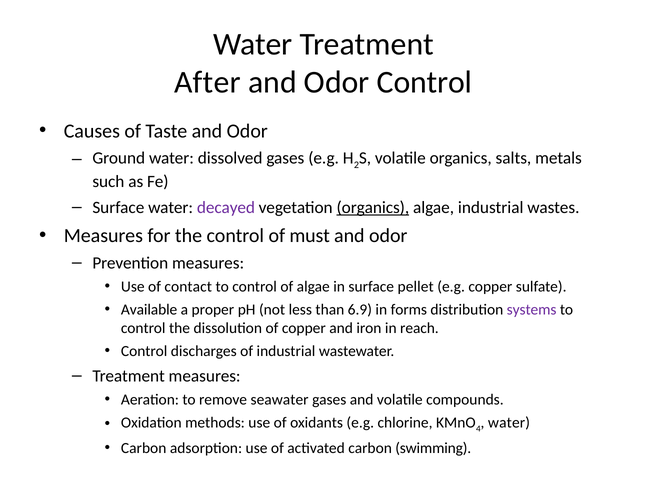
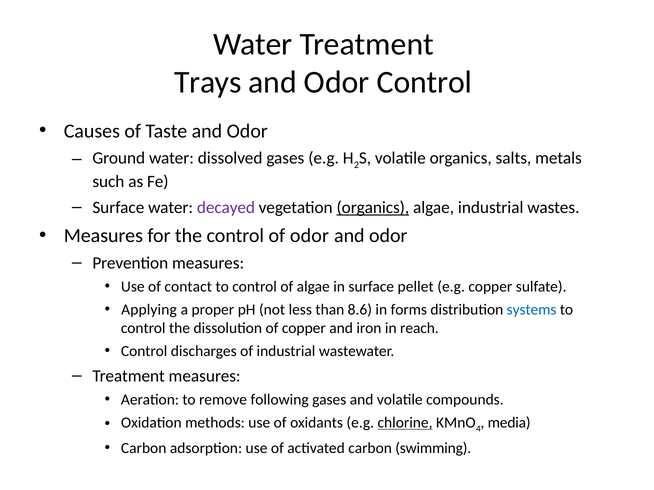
After: After -> Trays (208, 82)
of must: must -> odor (309, 236)
Available: Available -> Applying (149, 310)
6.9: 6.9 -> 8.6 (360, 310)
systems colour: purple -> blue (532, 310)
seawater: seawater -> following (280, 400)
chlorine underline: none -> present (405, 423)
water: water -> media (509, 423)
